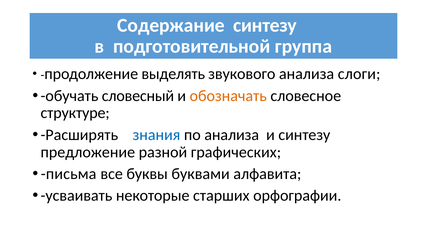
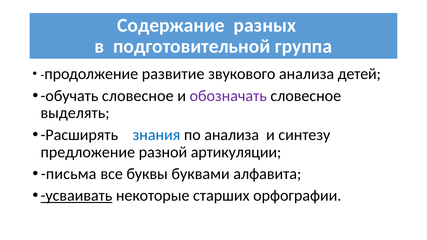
Содержание синтезу: синтезу -> разных (265, 25)
выделять: выделять -> развитие (173, 74)
слоги: слоги -> детей (359, 74)
обучать словесный: словесный -> словесное (138, 96)
обозначать colour: orange -> purple (228, 96)
структуре: структуре -> выделять (75, 113)
графических: графических -> артикуляции (236, 152)
усваивать underline: none -> present (76, 196)
